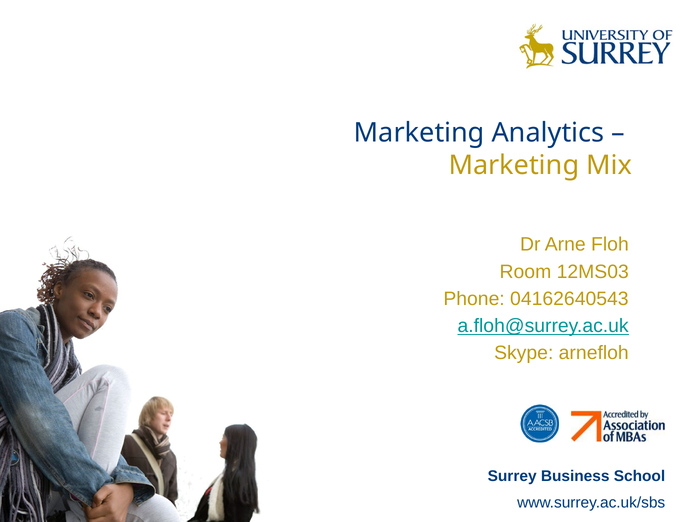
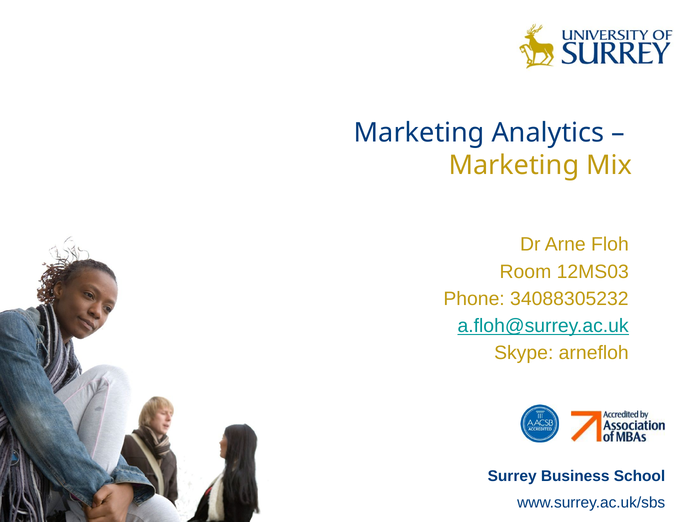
04162640543: 04162640543 -> 34088305232 (569, 299)
